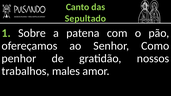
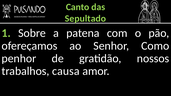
males: males -> causa (66, 71)
